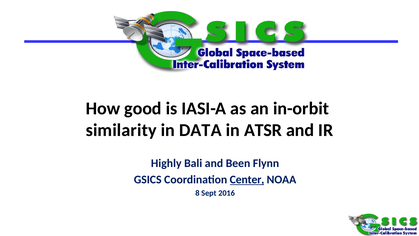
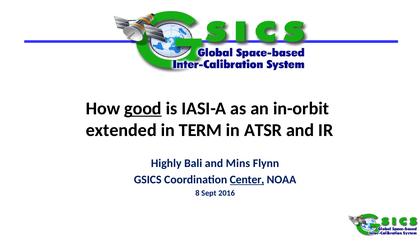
good underline: none -> present (143, 108)
similarity: similarity -> extended (121, 130)
DATA: DATA -> TERM (201, 130)
Been: Been -> Mins (238, 163)
